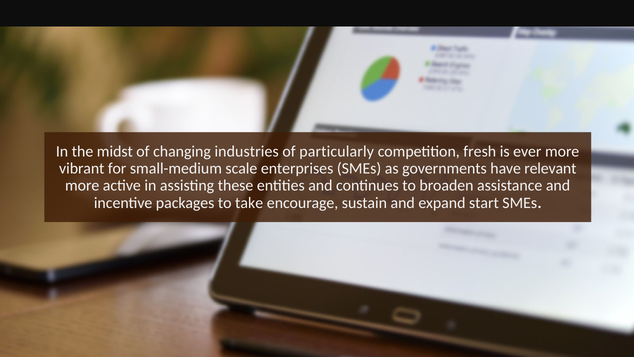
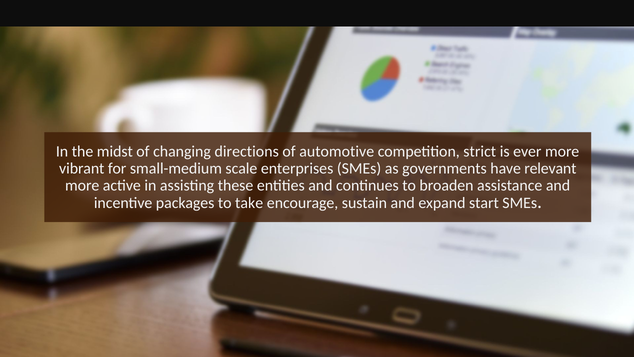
industries: industries -> directions (247, 151)
particularly: particularly -> automotive (337, 151)
fresh: fresh -> strict (480, 151)
